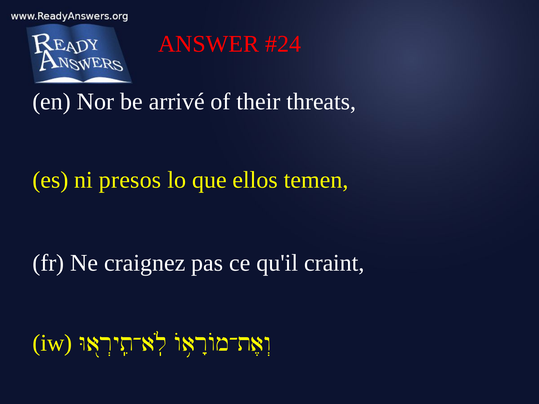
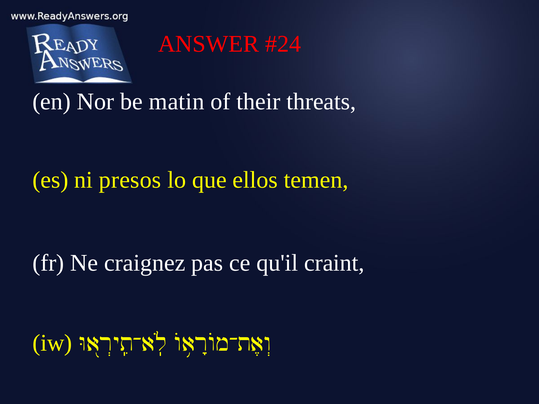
arrivé: arrivé -> matin (177, 102)
